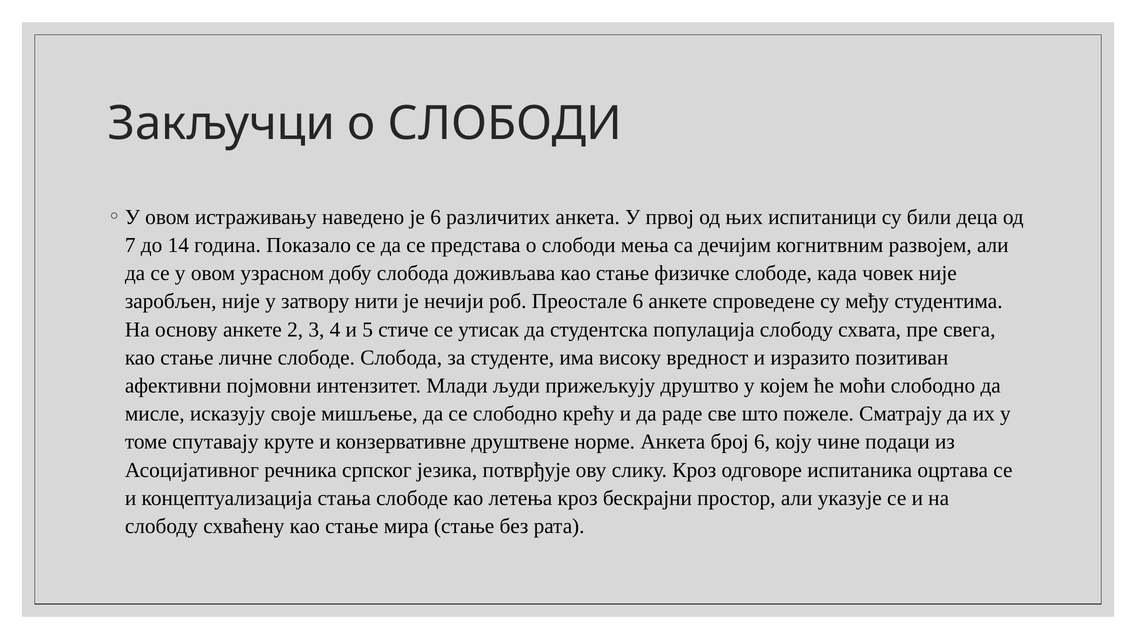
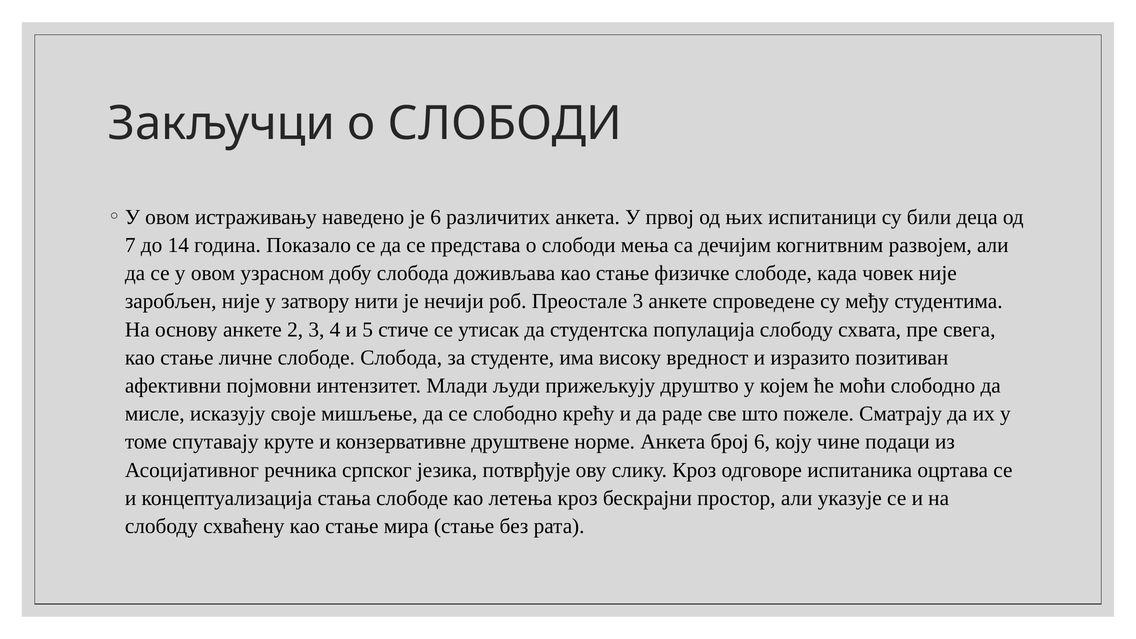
Преостале 6: 6 -> 3 (638, 301)
